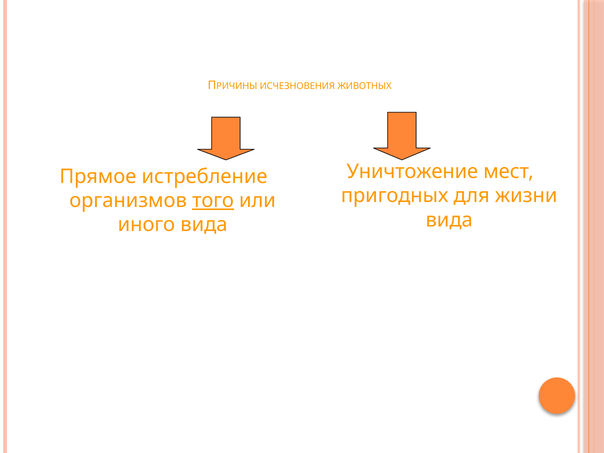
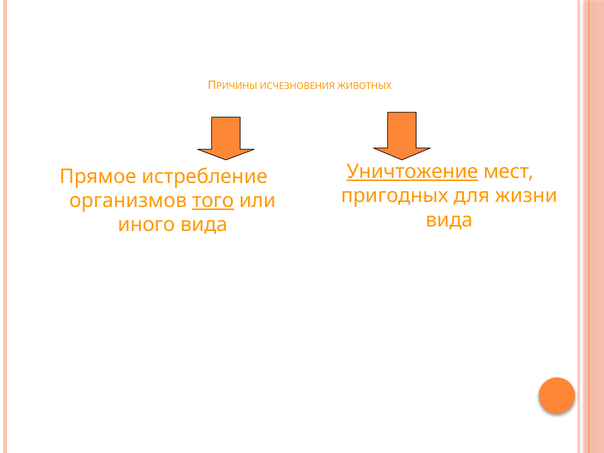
Уничтожение underline: none -> present (412, 172)
